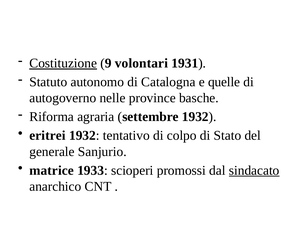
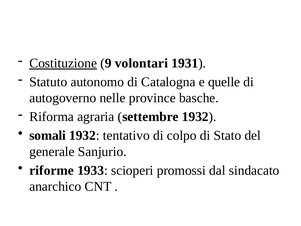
eritrei: eritrei -> somali (48, 135)
matrice: matrice -> riforme (52, 170)
sindacato underline: present -> none (254, 170)
